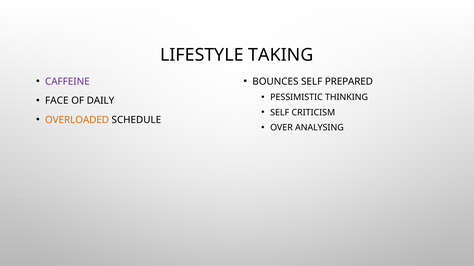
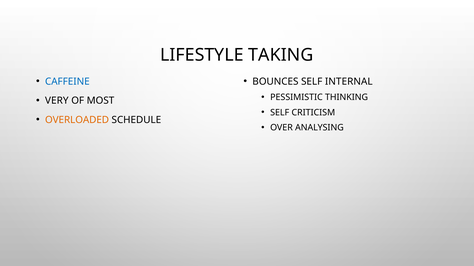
CAFFEINE colour: purple -> blue (67, 82)
PREPARED: PREPARED -> INTERNAL (349, 82)
FACE: FACE -> VERY (57, 101)
DAILY: DAILY -> MOST (100, 101)
